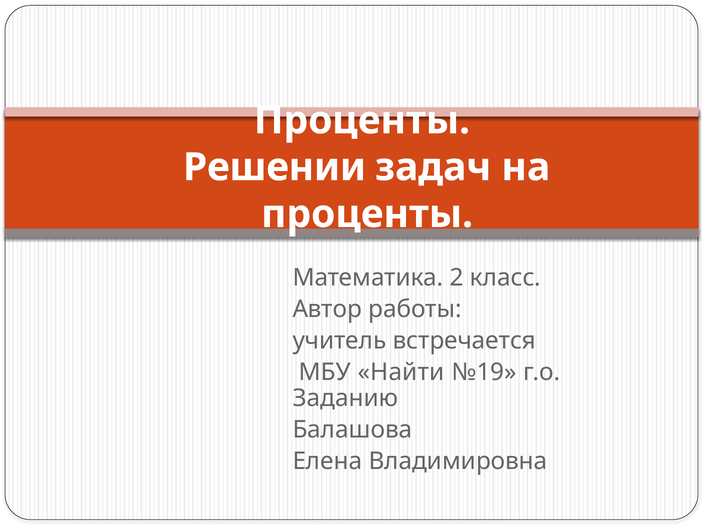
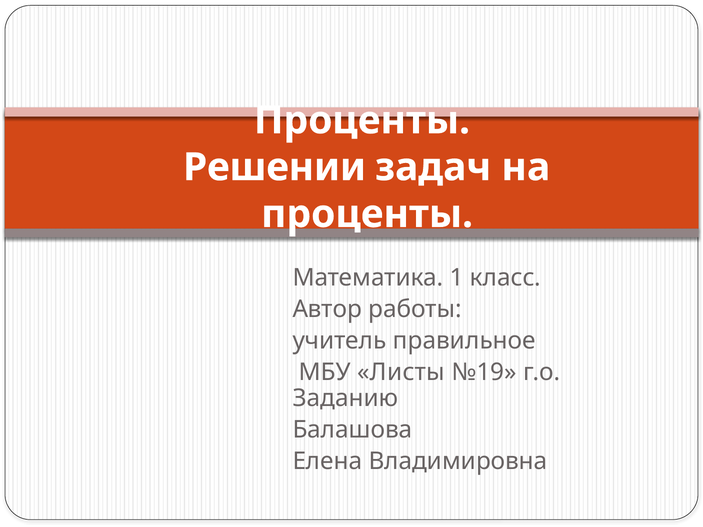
2: 2 -> 1 (457, 278)
встречается: встречается -> правильное (464, 341)
Найти: Найти -> Листы (401, 372)
